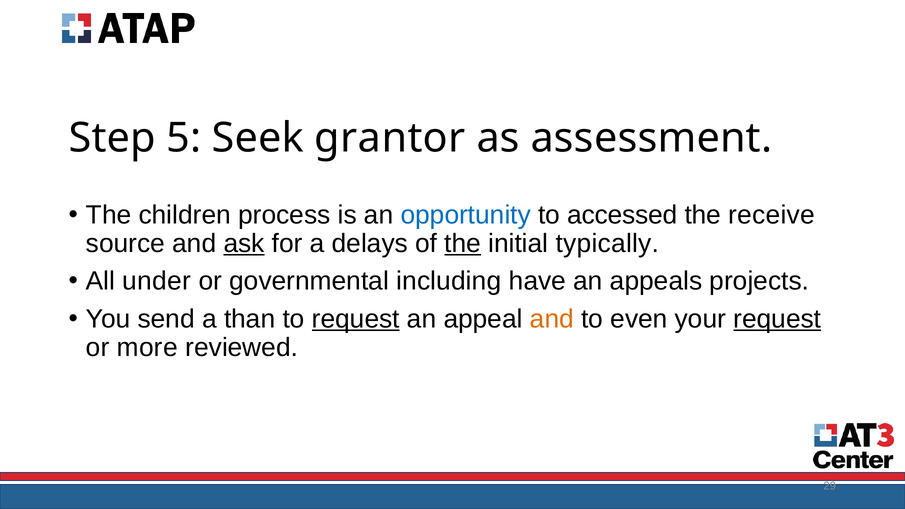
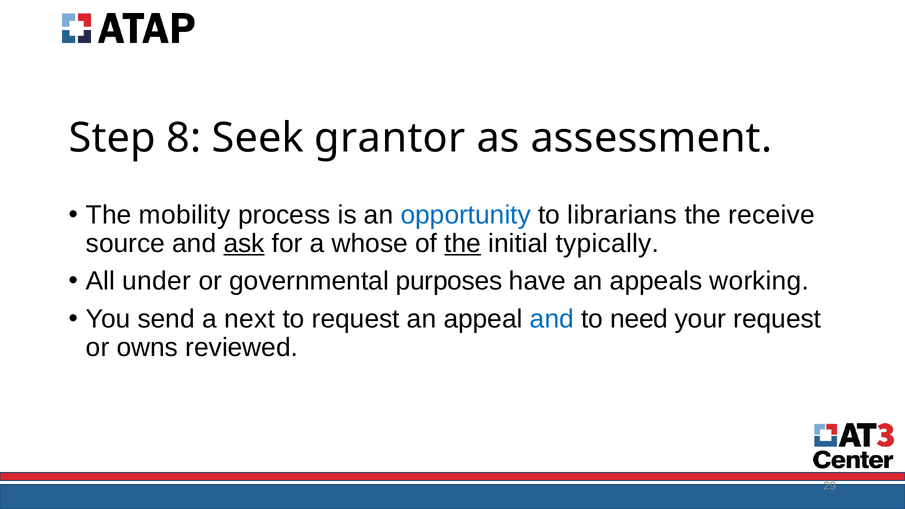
5: 5 -> 8 (184, 138)
children: children -> mobility (185, 215)
accessed: accessed -> librarians (622, 215)
delays: delays -> whose (370, 243)
including: including -> purposes (449, 281)
projects: projects -> working (759, 281)
than: than -> next (250, 319)
request underline: present -> none (356, 319)
and colour: orange -> blue (552, 319)
even: even -> need (639, 319)
request underline: present -> none (777, 319)
more: more -> owns (147, 348)
